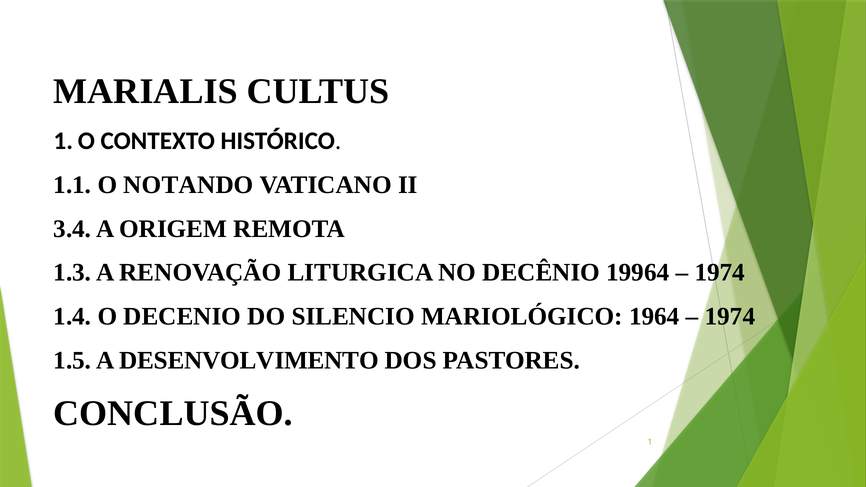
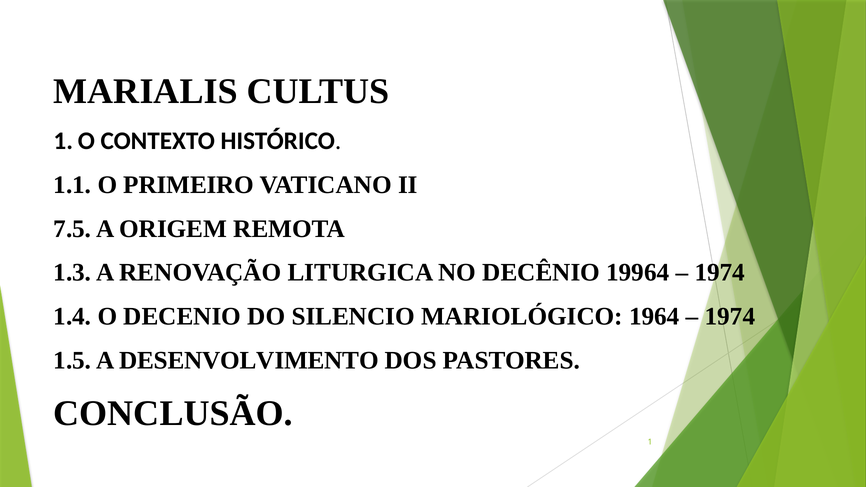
NOTANDO: NOTANDO -> PRIMEIRO (189, 185)
3.4: 3.4 -> 7.5 (72, 229)
